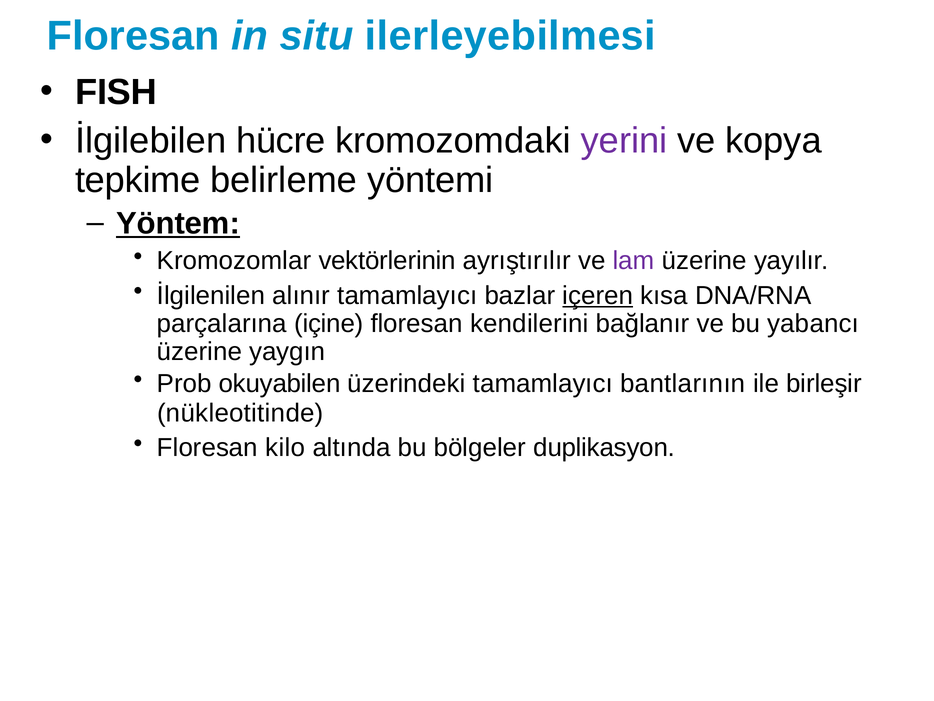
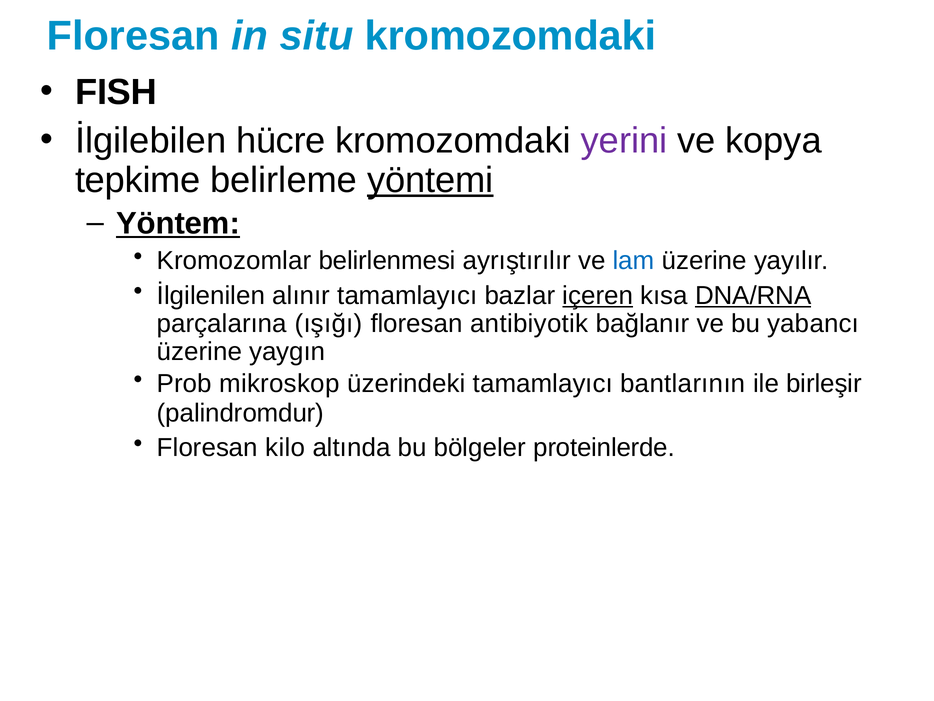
situ ilerleyebilmesi: ilerleyebilmesi -> kromozomdaki (511, 36)
yöntemi underline: none -> present (430, 180)
vektörlerinin: vektörlerinin -> belirlenmesi (387, 261)
lam colour: purple -> blue (634, 261)
DNA/RNA underline: none -> present (753, 295)
içine: içine -> ışığı (329, 323)
kendilerini: kendilerini -> antibiyotik (529, 323)
okuyabilen: okuyabilen -> mikroskop (279, 383)
nükleotitinde: nükleotitinde -> palindromdur (241, 413)
duplikasyon: duplikasyon -> proteinlerde (604, 447)
